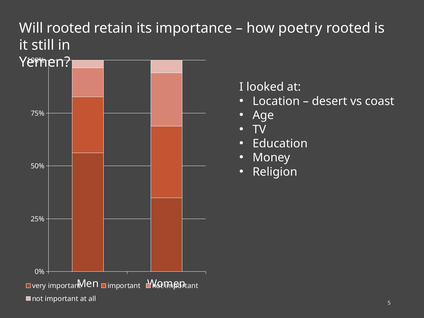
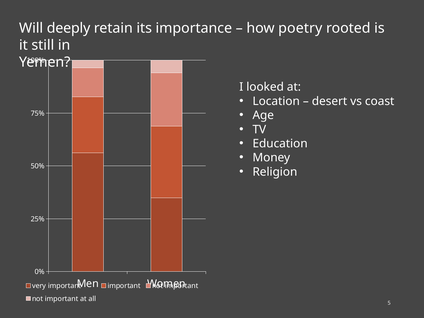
Will rooted: rooted -> deeply (69, 28)
